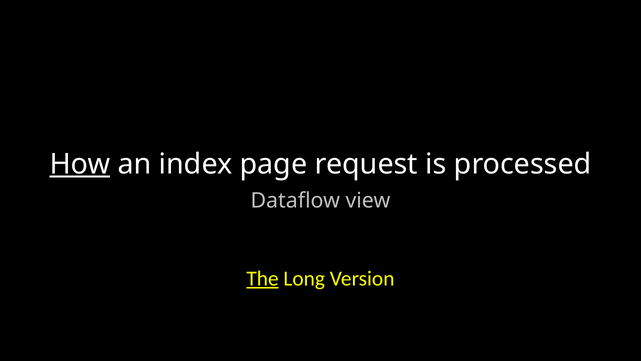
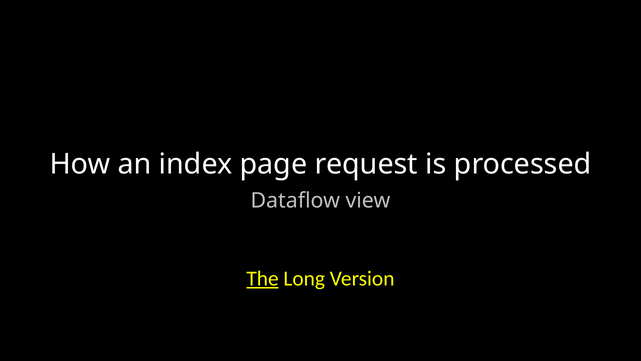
How underline: present -> none (80, 164)
